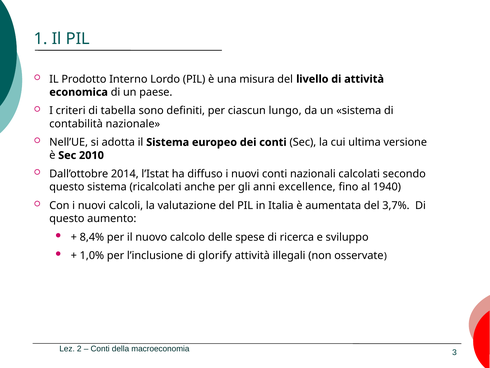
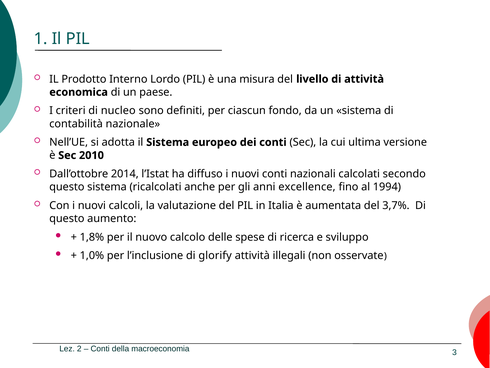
tabella: tabella -> nucleo (118, 111)
lungo: lungo -> fondo (285, 111)
1940: 1940 -> 1994 (387, 187)
8,4%: 8,4% -> 1,8% (92, 237)
